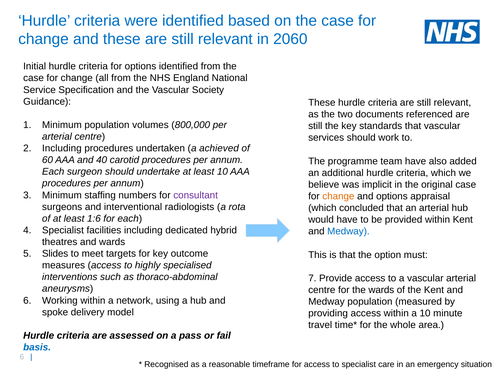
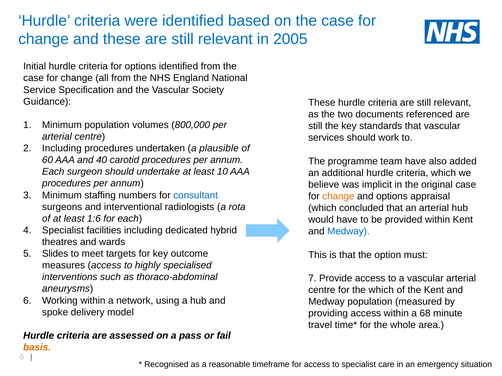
2060: 2060 -> 2005 (290, 39)
achieved: achieved -> plausible (219, 149)
consultant colour: purple -> blue (196, 195)
the wards: wards -> which (381, 290)
a 10: 10 -> 68 (425, 314)
basis colour: blue -> orange (37, 348)
